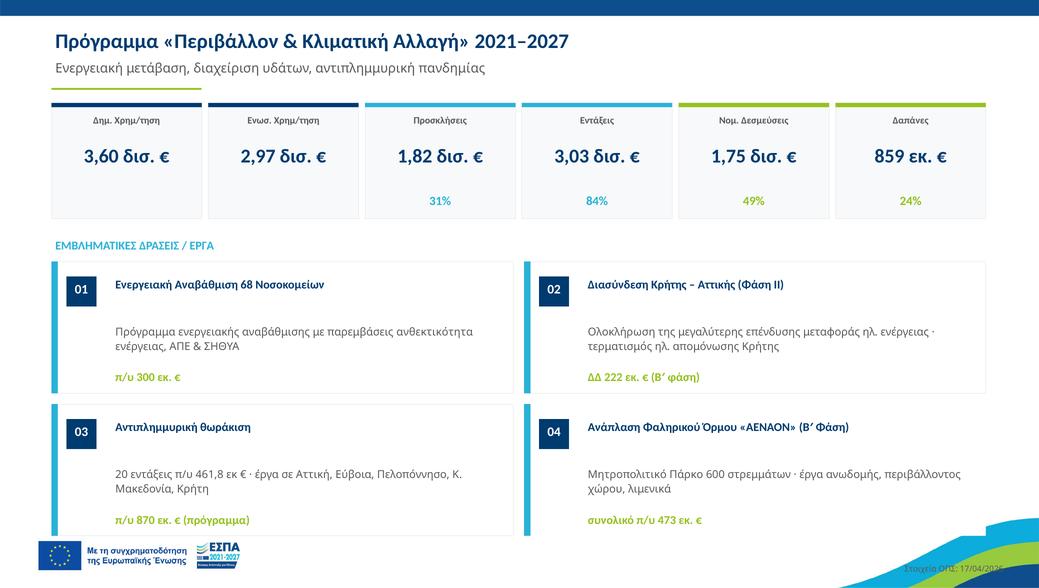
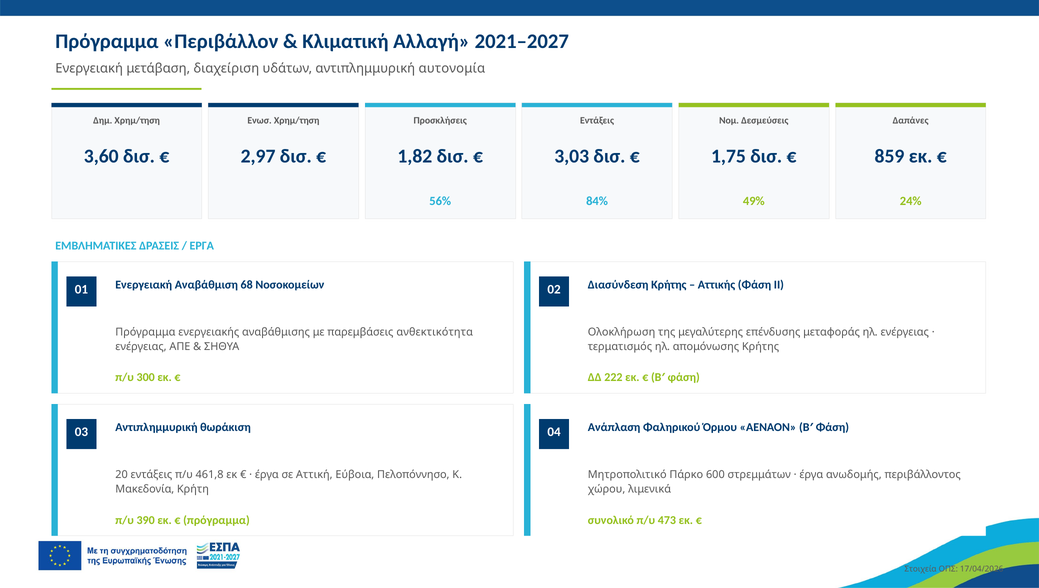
πανδημίας: πανδημίας -> αυτονομία (452, 69)
31%: 31% -> 56% (440, 201)
870: 870 -> 390 (146, 520)
